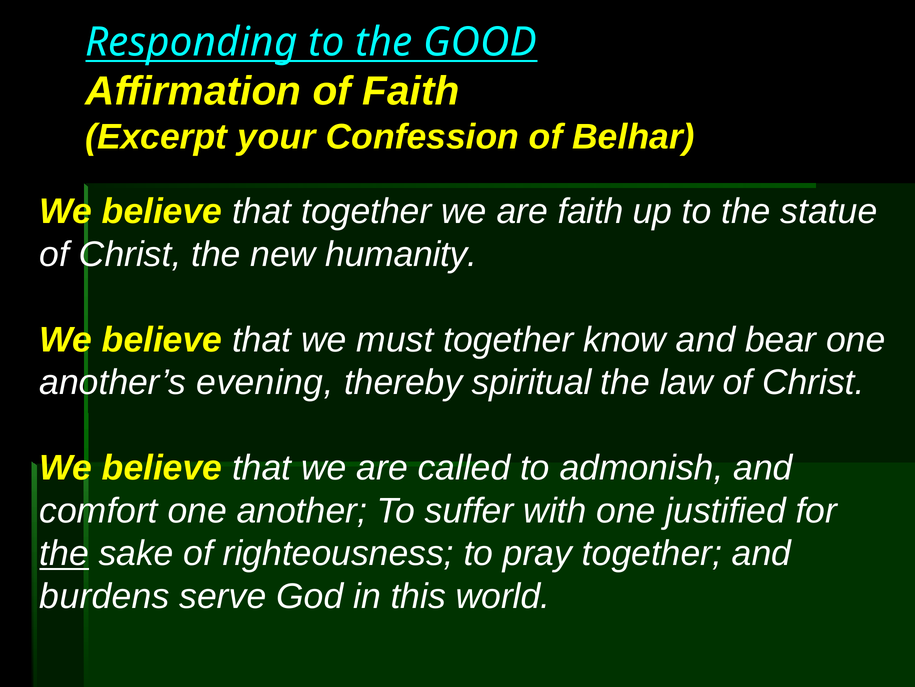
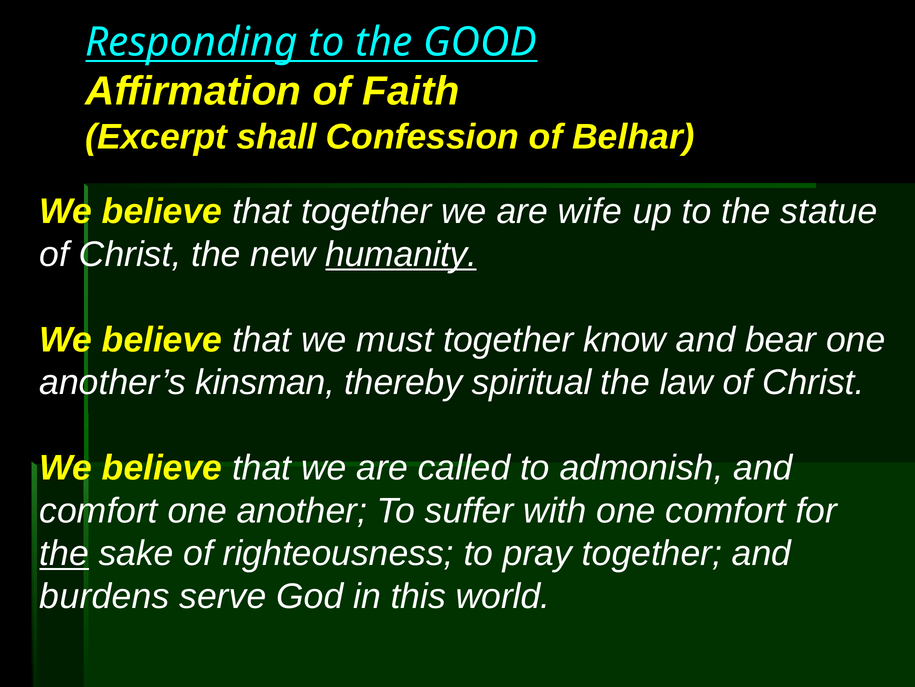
your: your -> shall (277, 137)
are faith: faith -> wife (590, 211)
humanity underline: none -> present (401, 254)
evening: evening -> kinsman (265, 382)
one justified: justified -> comfort (726, 510)
